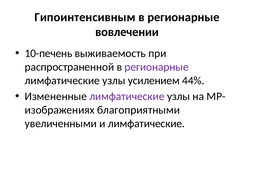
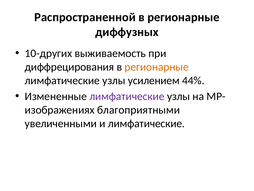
Гипоинтенсивным: Гипоинтенсивным -> Распространенной (85, 17)
вовлечении: вовлечении -> диффузных (127, 32)
10-печень: 10-печень -> 10-других (48, 53)
распространенной: распространенной -> диффрецирования (69, 67)
регионарные colour: purple -> orange (157, 67)
